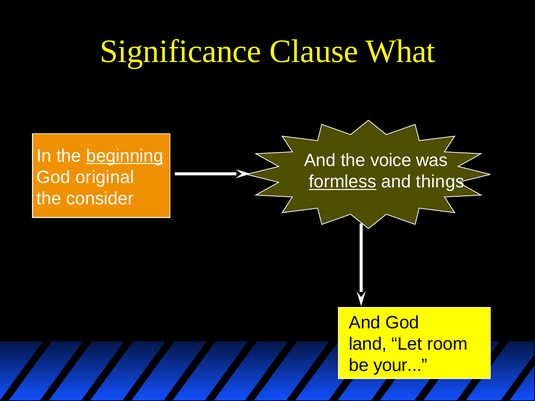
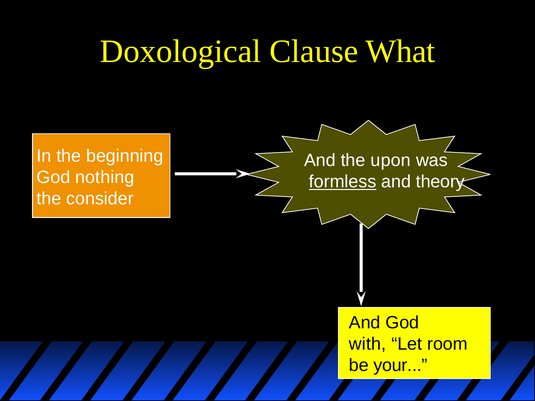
Significance: Significance -> Doxological (181, 51)
beginning underline: present -> none (125, 156)
voice: voice -> upon (391, 160)
original: original -> nothing (105, 177)
things: things -> theory (440, 182)
land: land -> with (368, 344)
